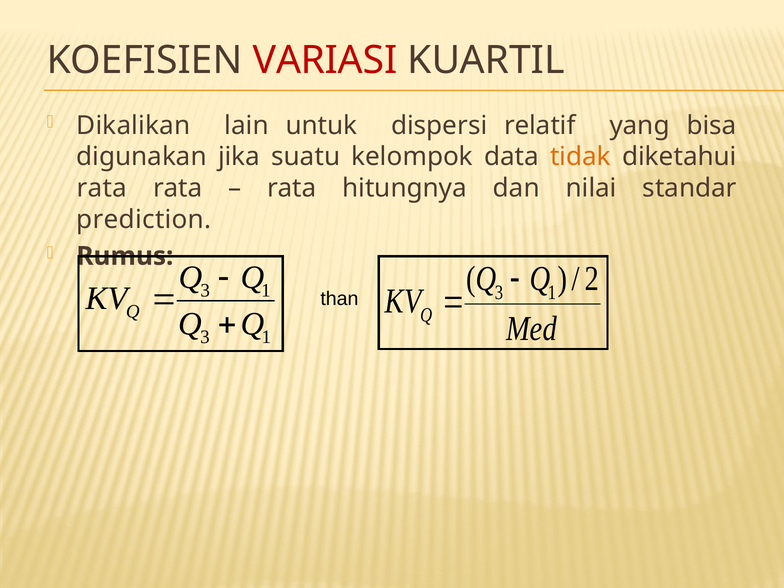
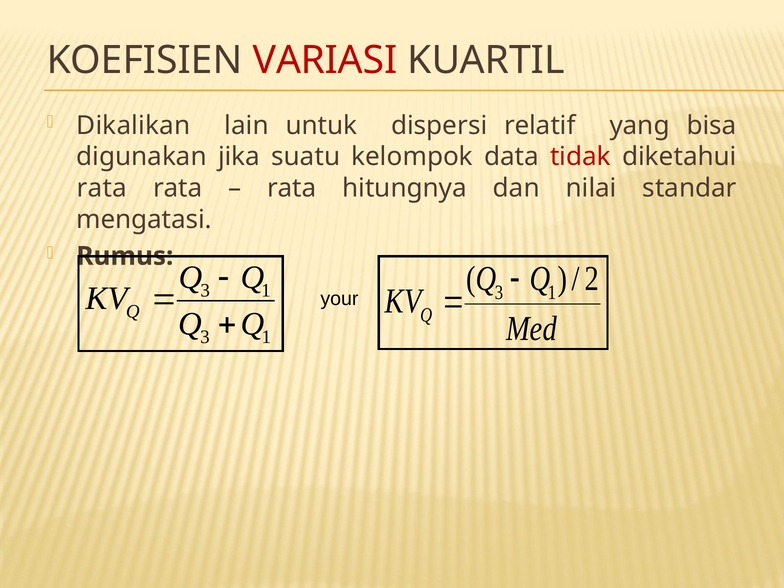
tidak colour: orange -> red (580, 157)
prediction: prediction -> mengatasi (144, 220)
than: than -> your (339, 299)
